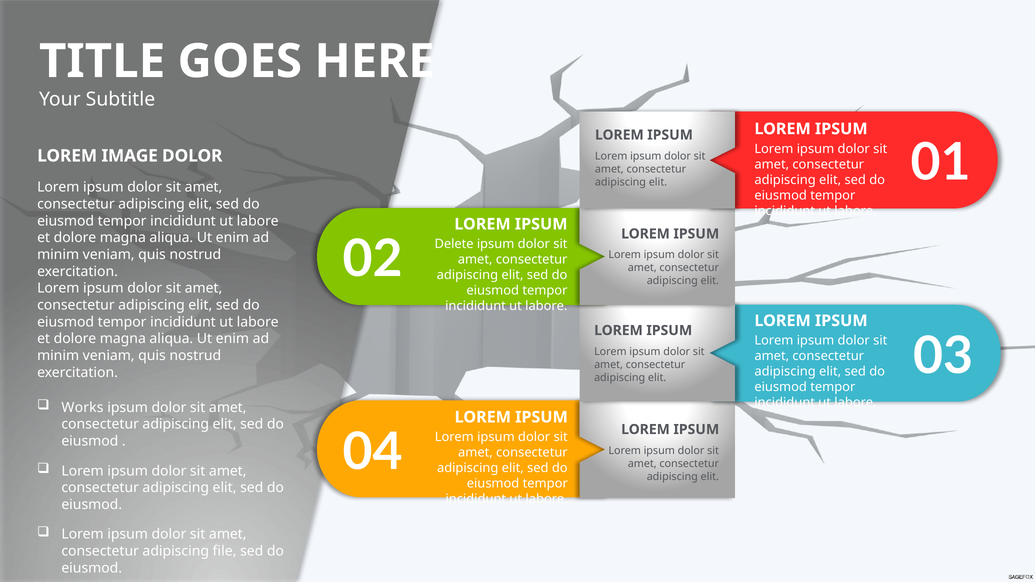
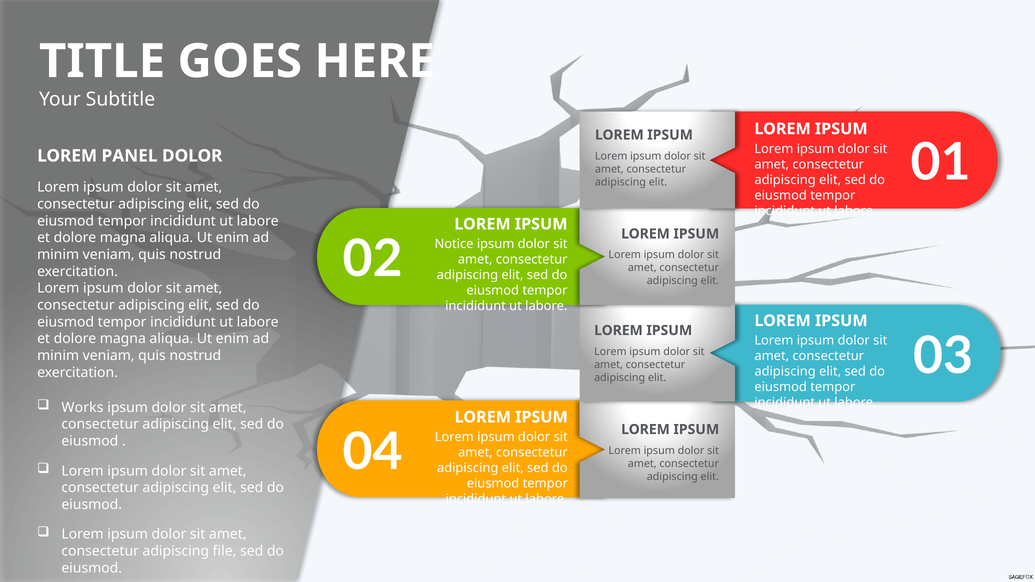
IMAGE: IMAGE -> PANEL (130, 156)
Delete: Delete -> Notice (454, 244)
